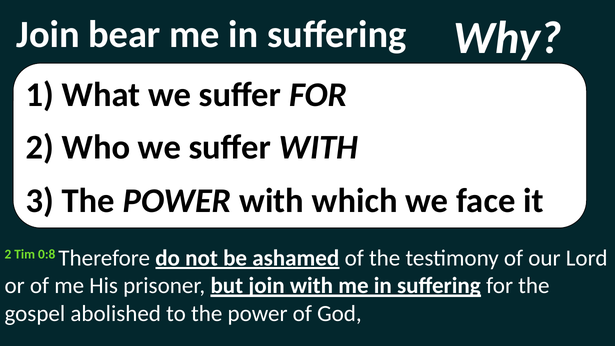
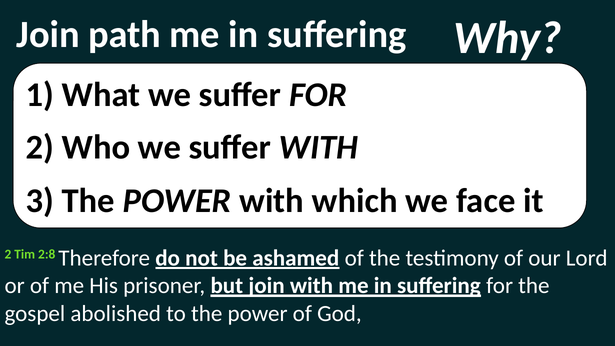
bear: bear -> path (125, 34)
0:8: 0:8 -> 2:8 (47, 254)
